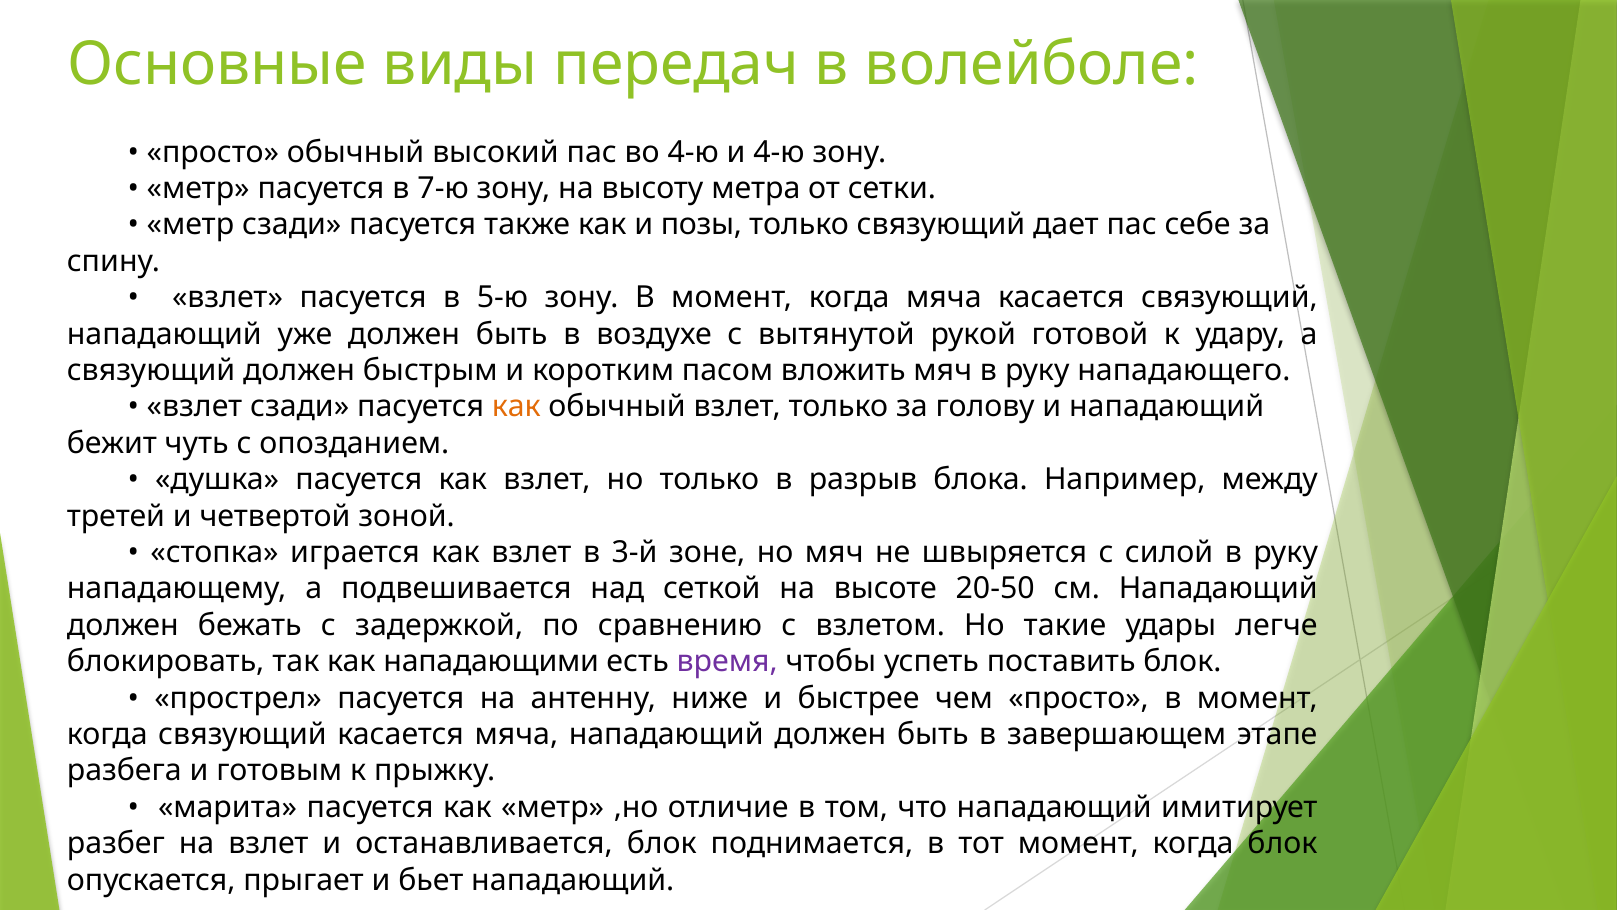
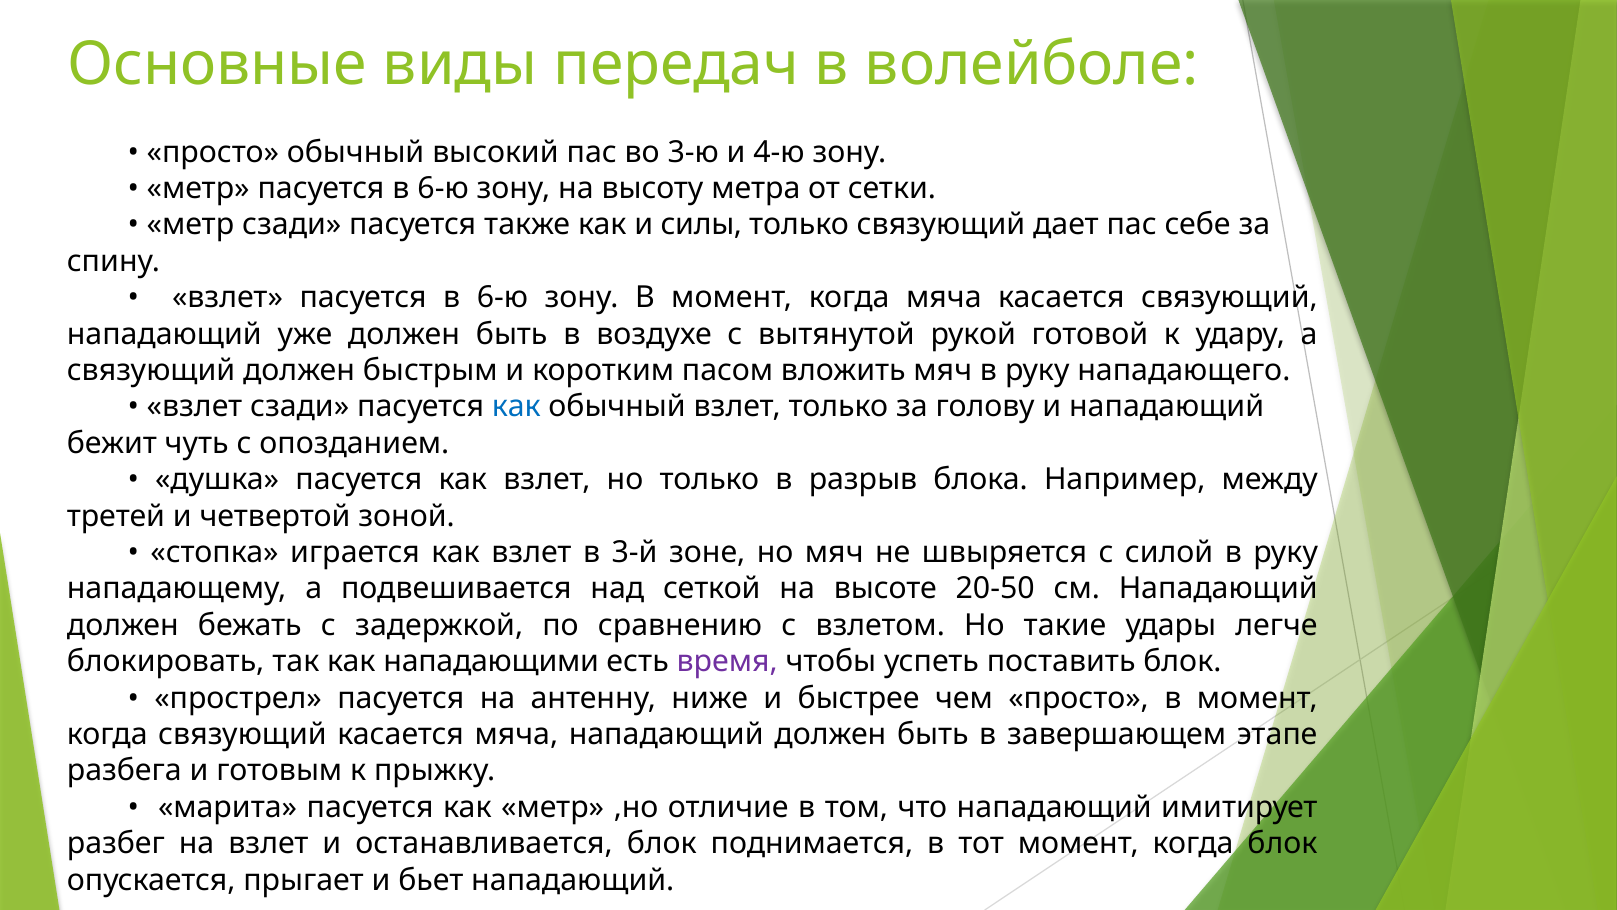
во 4-ю: 4-ю -> 3-ю (693, 152)
метр пасуется в 7-ю: 7-ю -> 6-ю (443, 188)
позы: позы -> силы (701, 225)
взлет пасуется в 5-ю: 5-ю -> 6-ю (502, 298)
как colour: orange -> blue (516, 407)
